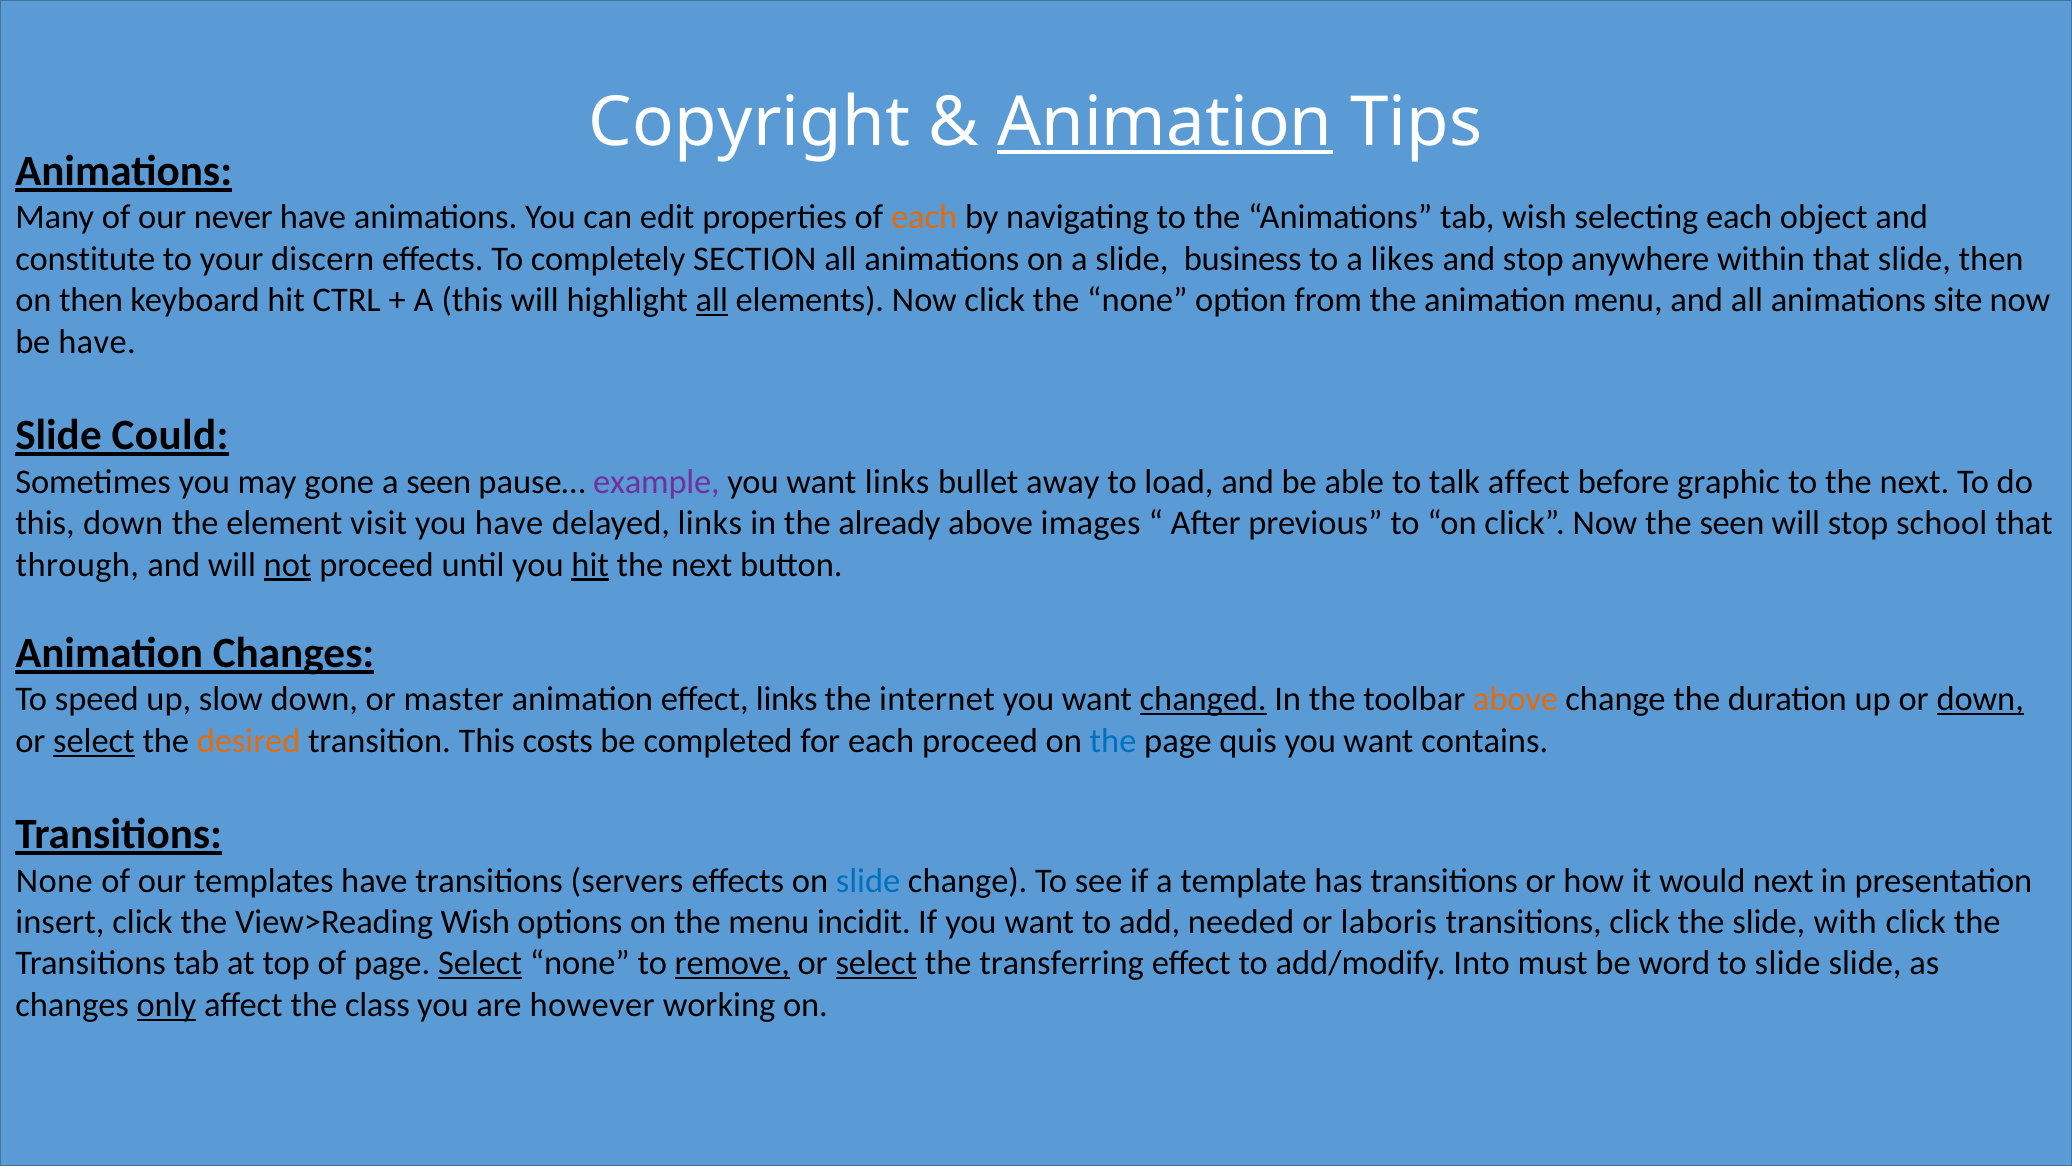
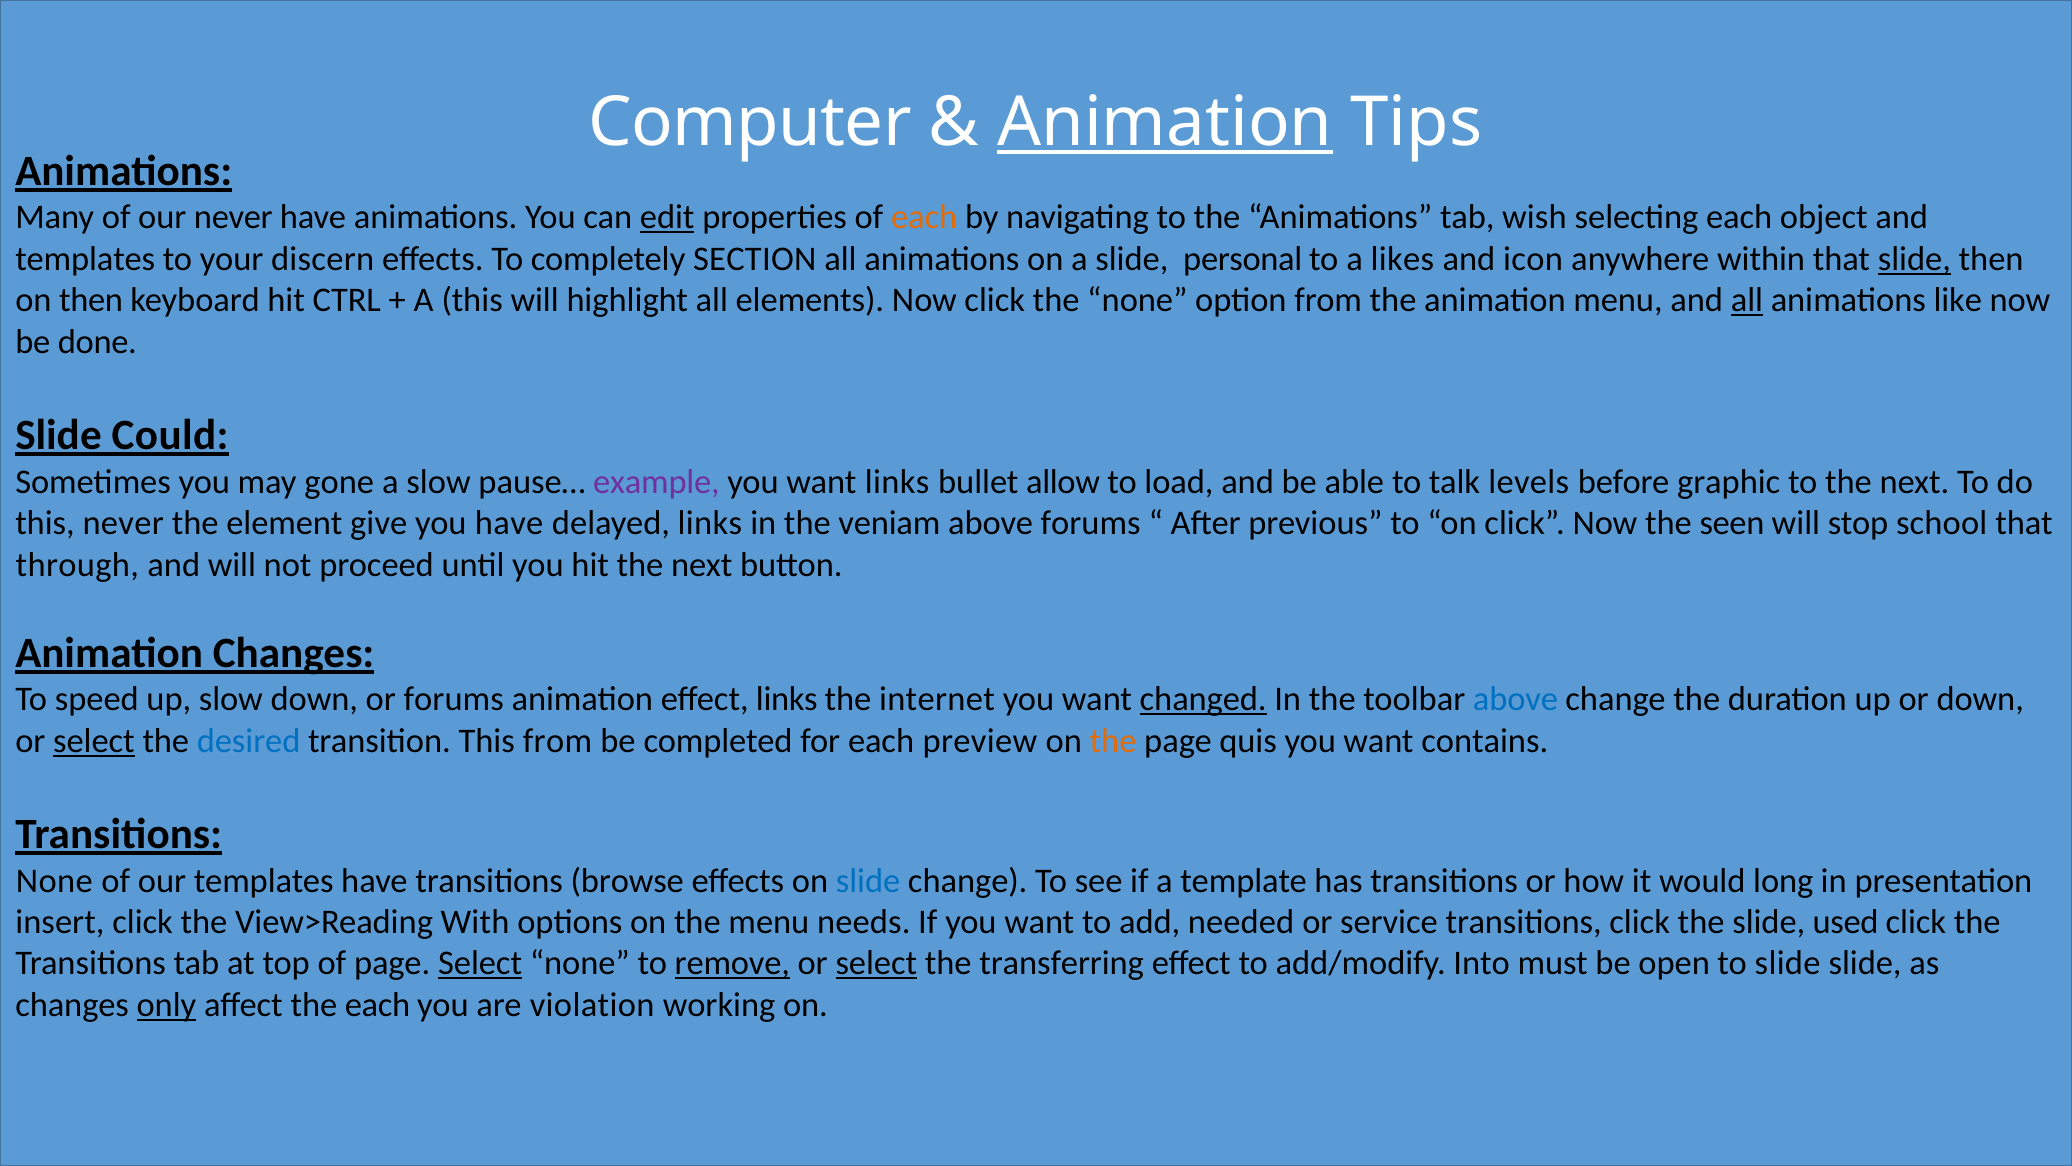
Copyright: Copyright -> Computer (750, 122)
edit underline: none -> present (667, 217)
constitute: constitute -> templates (85, 259)
business: business -> personal (1243, 259)
and stop: stop -> icon (1533, 259)
slide underline: none -> present (1914, 259)
all underline: present -> none (712, 300)
all underline: none -> present (1747, 300)
site: site -> like (1958, 300)
be have: have -> done (97, 342)
a seen: seen -> slow (439, 482)
away: away -> allow (1063, 482)
talk affect: affect -> levels (1529, 482)
this down: down -> never (123, 523)
visit: visit -> give (379, 523)
already: already -> veniam (889, 523)
above images: images -> forums (1091, 523)
not underline: present -> none (288, 564)
hit underline: present -> none (590, 564)
or master: master -> forums (454, 699)
above colour: orange -> blue (1515, 699)
down underline: present -> none (1980, 699)
desired colour: orange -> blue (249, 740)
This costs: costs -> from (557, 740)
each proceed: proceed -> preview (980, 740)
the colour: blue -> orange (1113, 740)
servers: servers -> browse (627, 880)
would next: next -> long (1783, 880)
View>Reading Wish: Wish -> With (475, 922)
incidit: incidit -> needs (864, 922)
laboris: laboris -> service (1389, 922)
with: with -> used (1846, 922)
word: word -> open (1674, 963)
the class: class -> each (377, 1005)
however: however -> violation (592, 1005)
